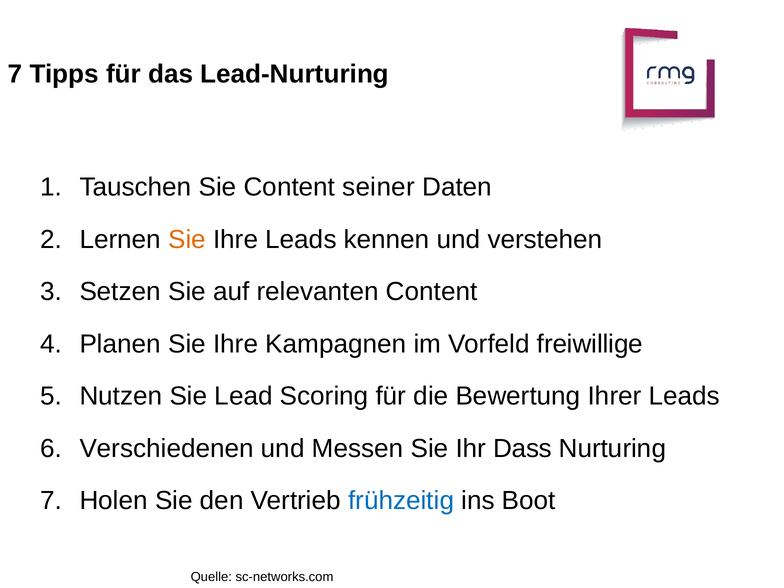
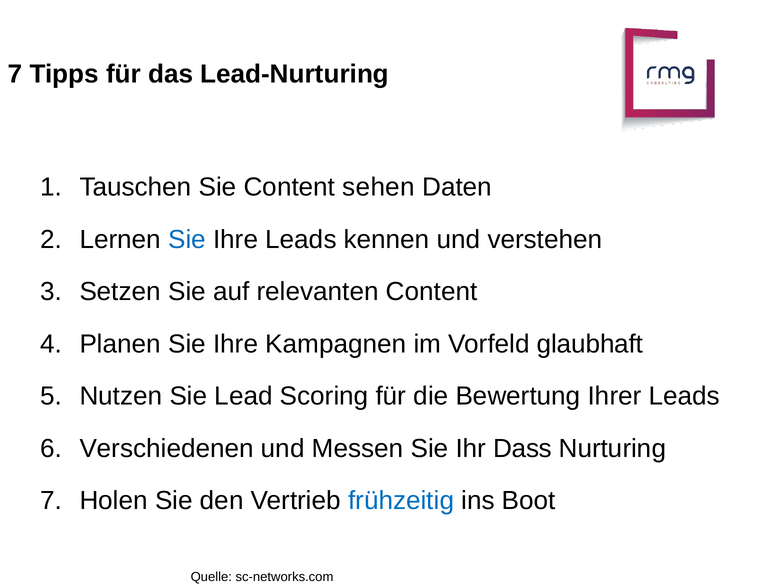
seiner: seiner -> sehen (379, 187)
Sie colour: orange -> blue (187, 240)
freiwillige: freiwillige -> glaubhaft (590, 344)
